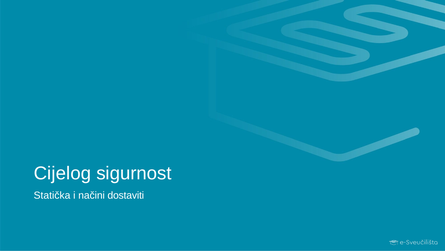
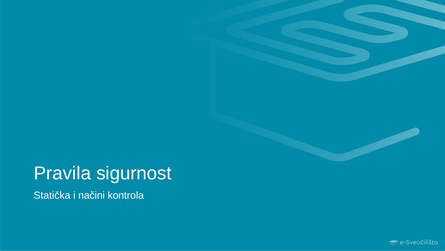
Cijelog: Cijelog -> Pravila (62, 173)
dostaviti: dostaviti -> kontrola (126, 195)
